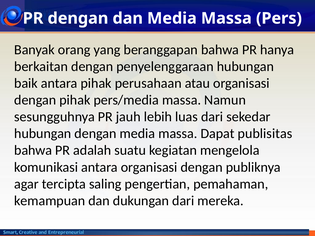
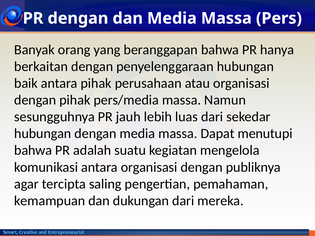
publisitas: publisitas -> menutupi (265, 134)
